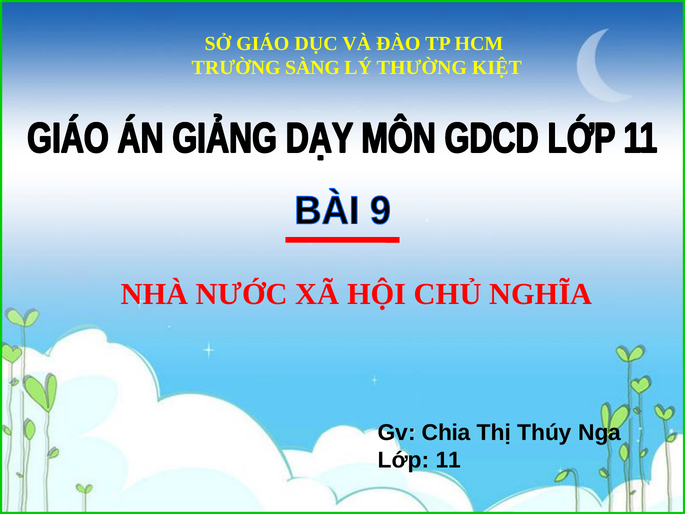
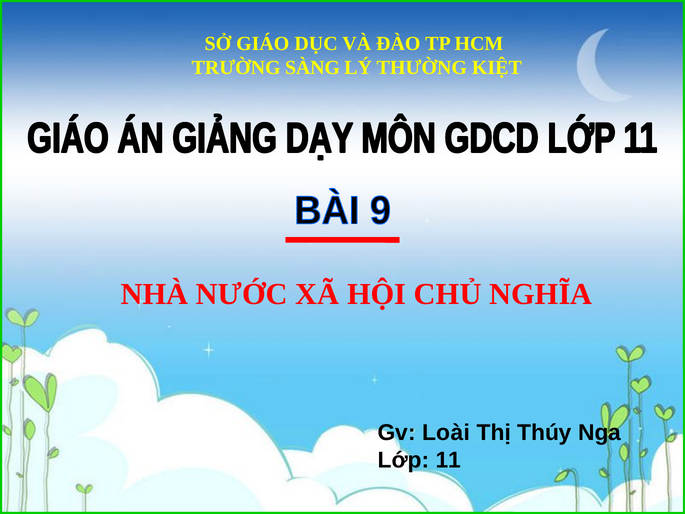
Chia: Chia -> Loài (446, 433)
